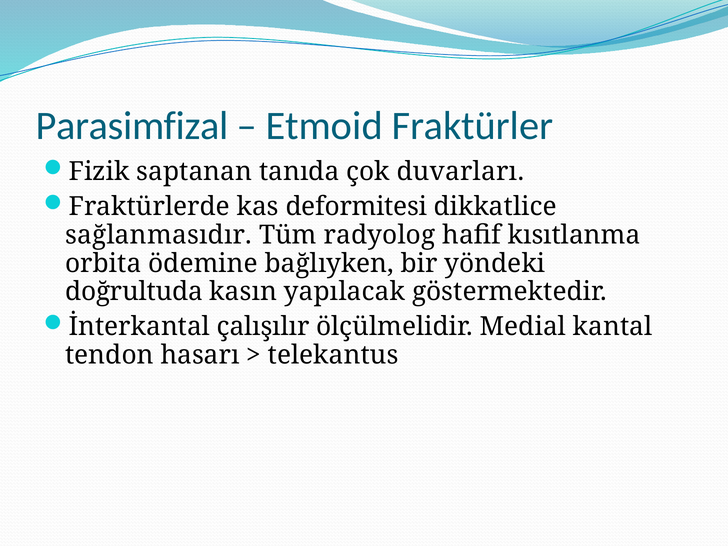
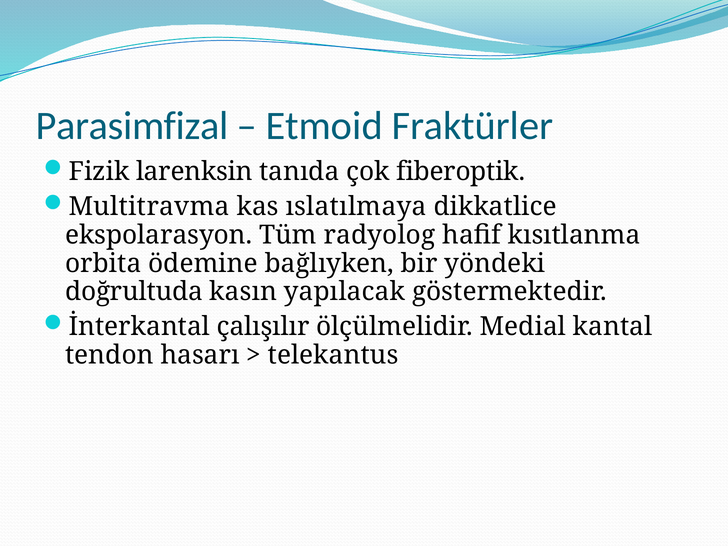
saptanan: saptanan -> larenksin (194, 172)
duvarları: duvarları -> fiberoptik (461, 172)
Fraktürlerde: Fraktürlerde -> Multitravma (149, 207)
deformitesi: deformitesi -> ıslatılmaya (356, 207)
sağlanmasıdır: sağlanmasıdır -> ekspolarasyon (159, 235)
